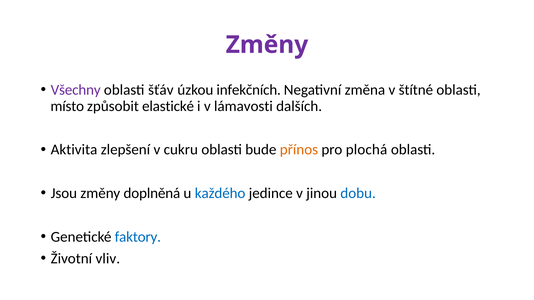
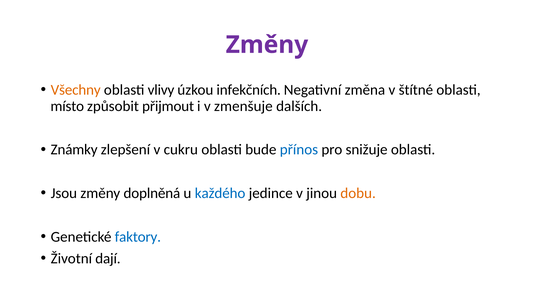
Všechny colour: purple -> orange (76, 90)
šťáv: šťáv -> vlivy (161, 90)
elastické: elastické -> přijmout (168, 106)
lámavosti: lámavosti -> zmenšuje (243, 106)
Aktivita: Aktivita -> Známky (74, 150)
přínos colour: orange -> blue (299, 150)
plochá: plochá -> snižuje (367, 150)
dobu colour: blue -> orange (358, 193)
vliv: vliv -> dají (108, 259)
